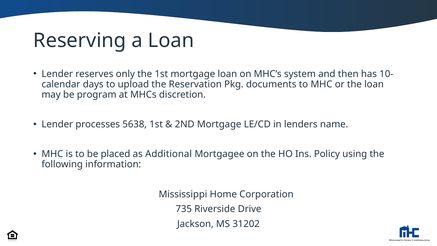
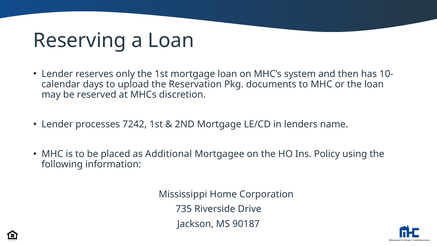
program: program -> reserved (97, 94)
5638: 5638 -> 7242 (135, 124)
31202: 31202 -> 90187 (246, 224)
